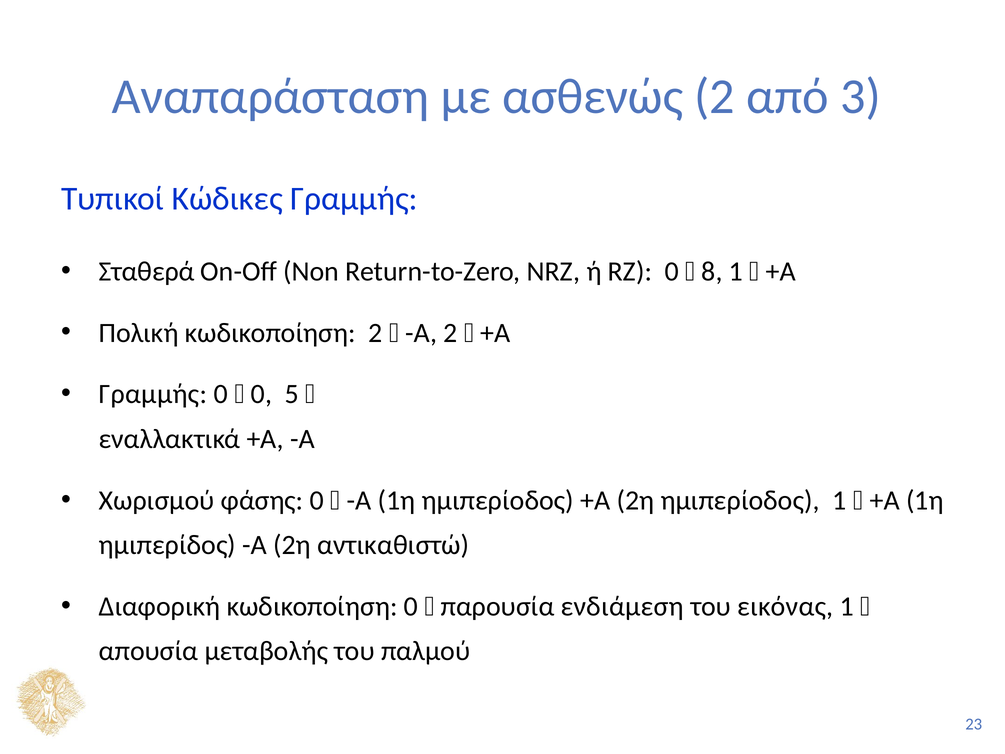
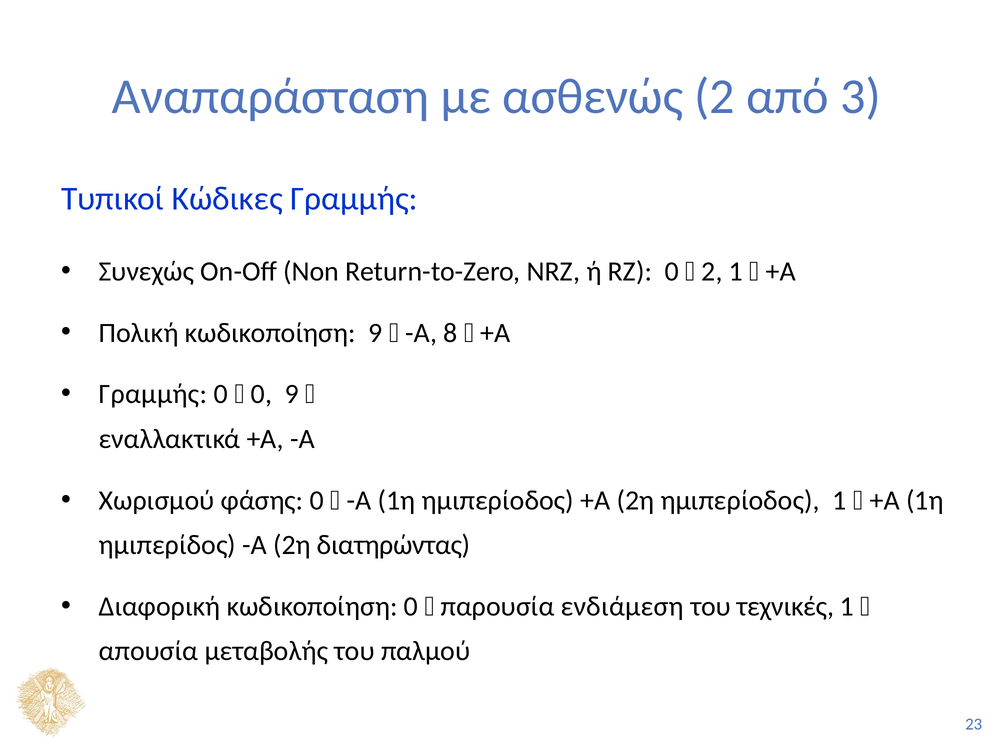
Σταθερά: Σταθερά -> Συνεχώς (146, 271)
8: 8 -> 2 (712, 271)
κωδικοποίηση 2: 2 -> 9 (375, 333)
Α 2: 2 -> 8 (451, 333)
0 5: 5 -> 9 (292, 394)
αντικαθιστώ: αντικαθιστώ -> διατηρώντας (394, 545)
εικόνας: εικόνας -> τεχνικές (785, 606)
